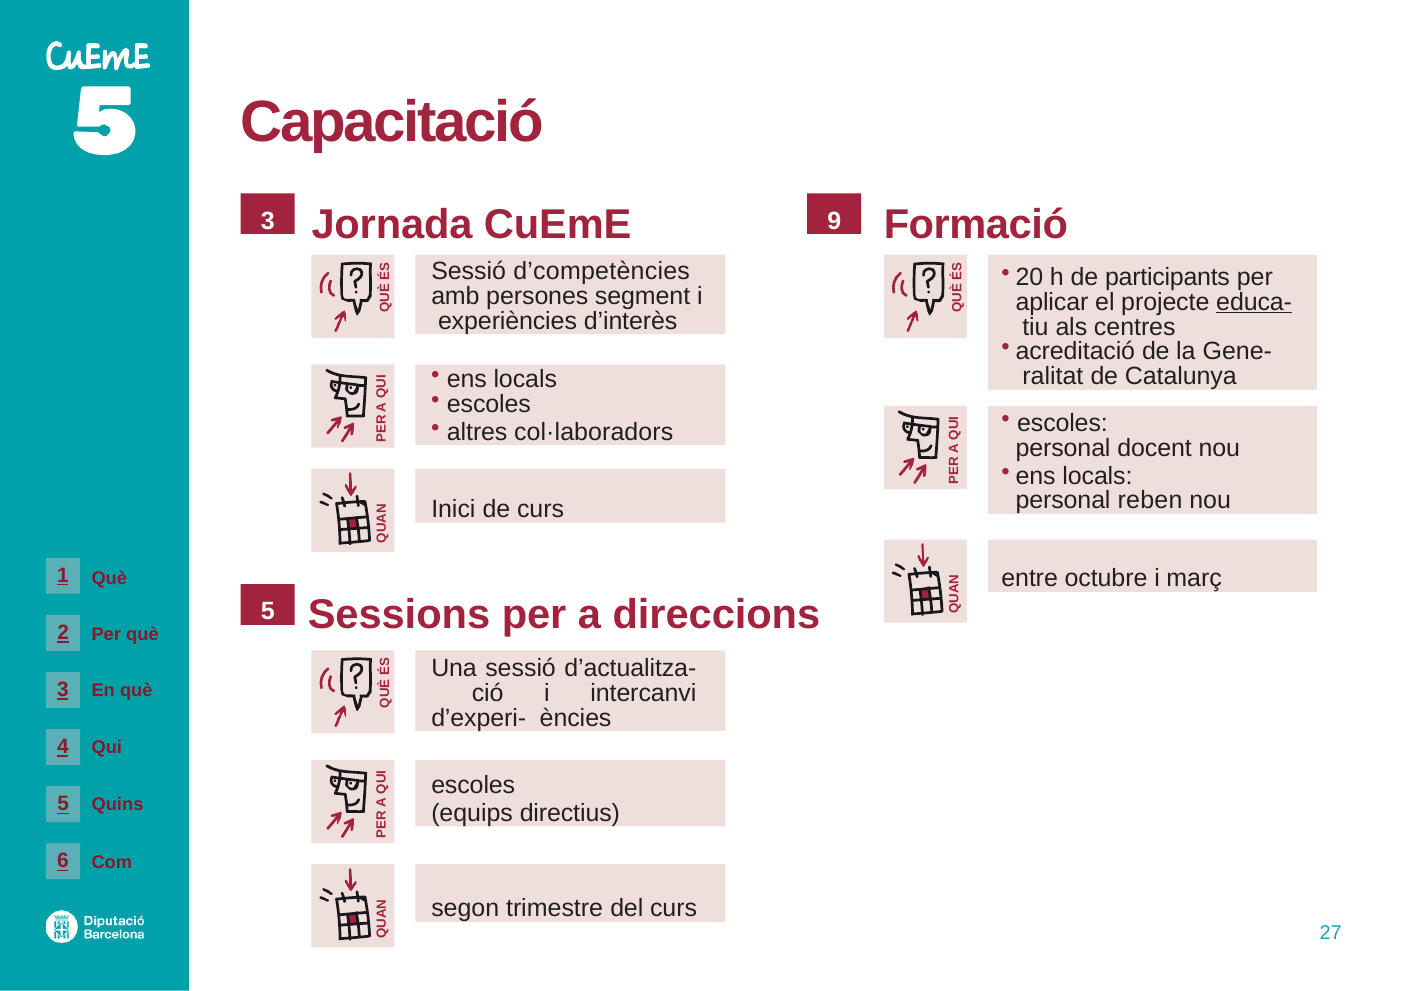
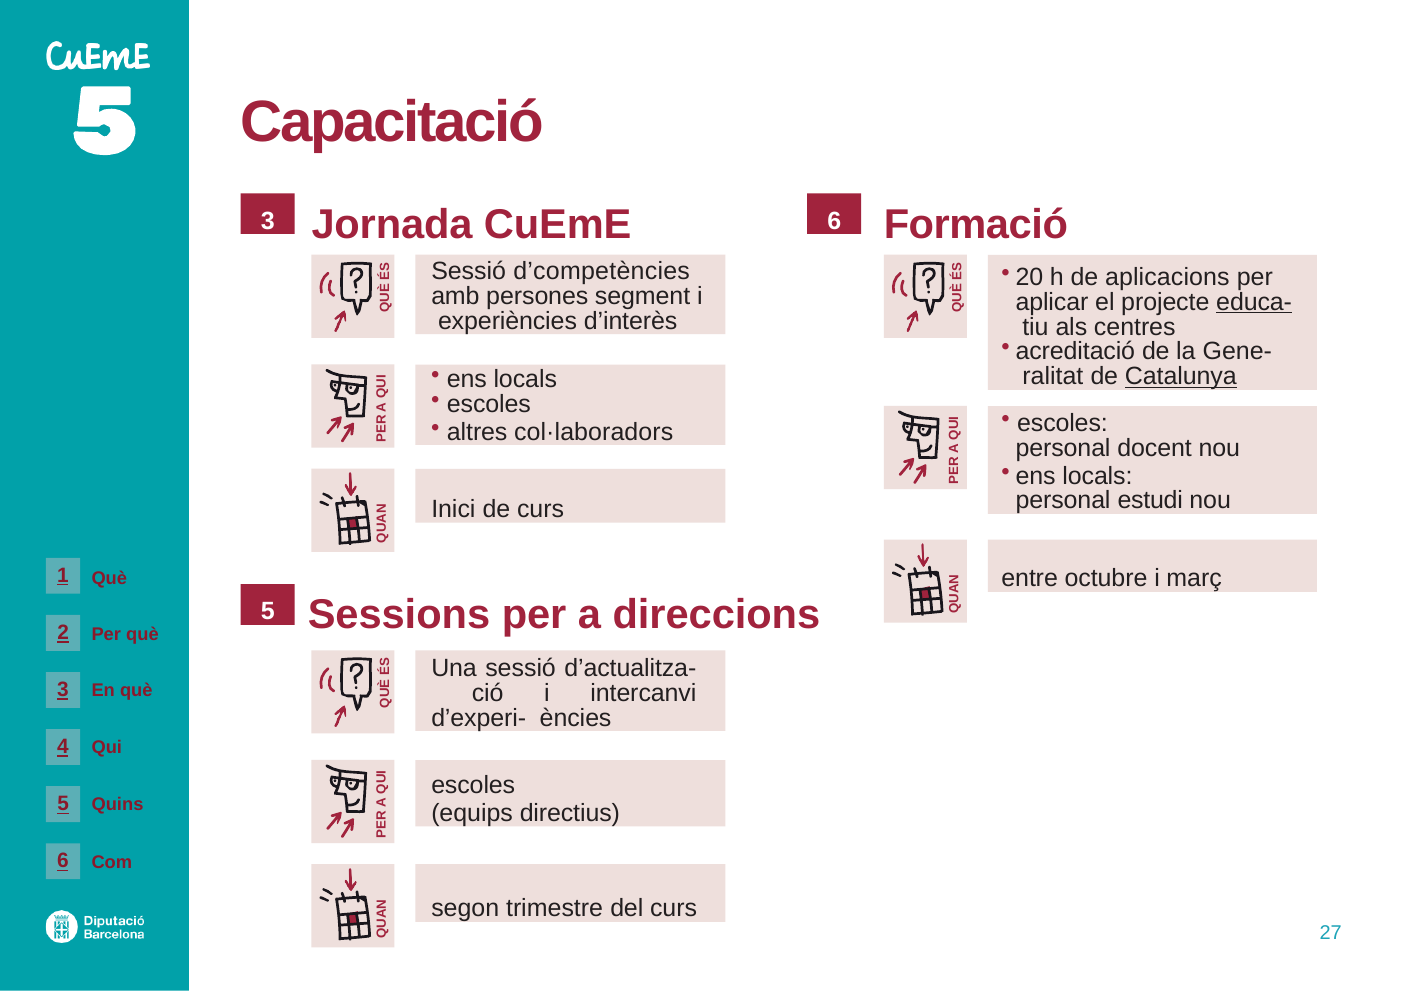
9: 9 -> 6 (834, 221)
participants: participants -> aplicacions (1167, 277)
Catalunya underline: none -> present (1181, 377)
reben: reben -> estudi (1150, 501)
